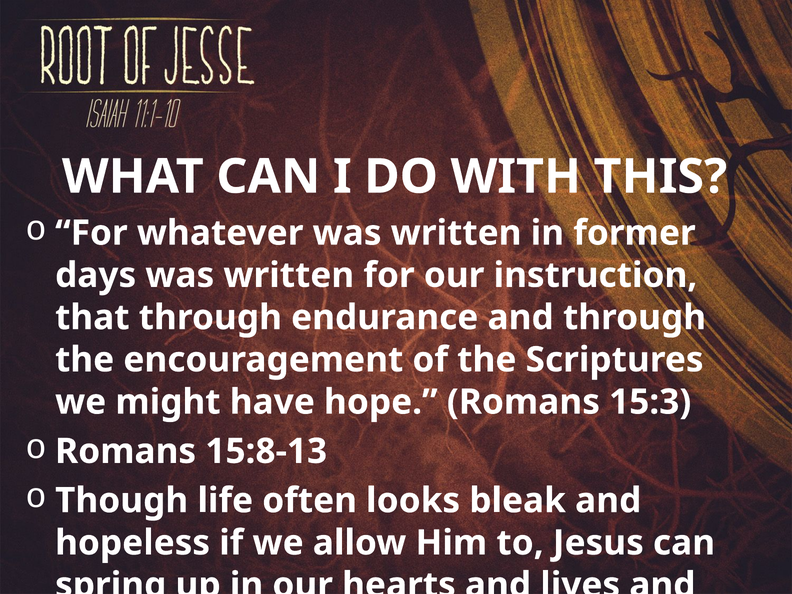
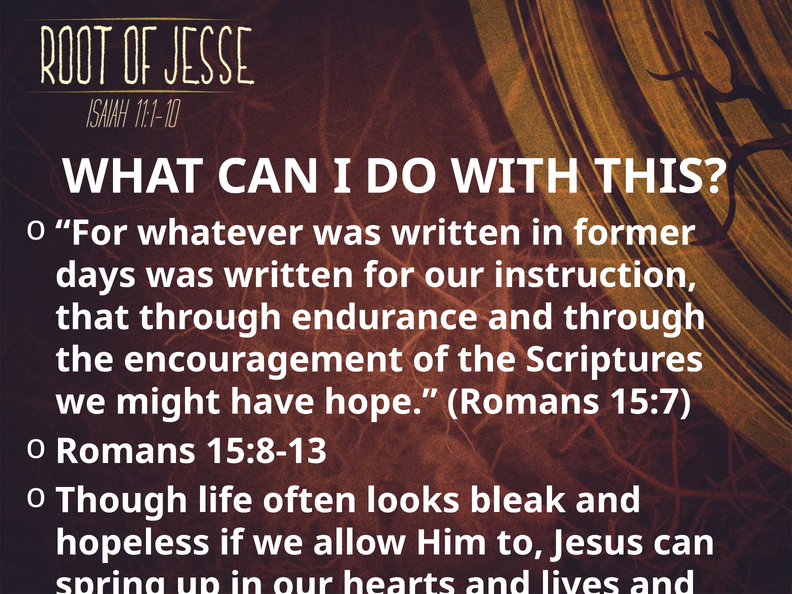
15:3: 15:3 -> 15:7 (650, 402)
